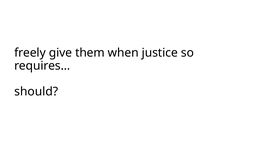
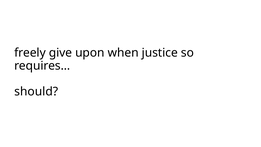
them: them -> upon (90, 53)
